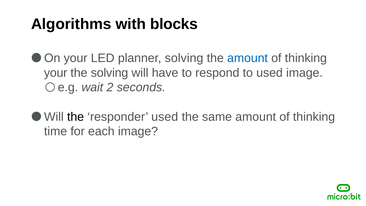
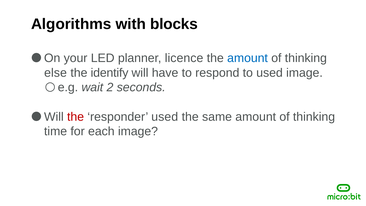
planner solving: solving -> licence (184, 58)
your: your -> else (55, 73)
the solving: solving -> identify (110, 73)
the colour: black -> red (76, 117)
